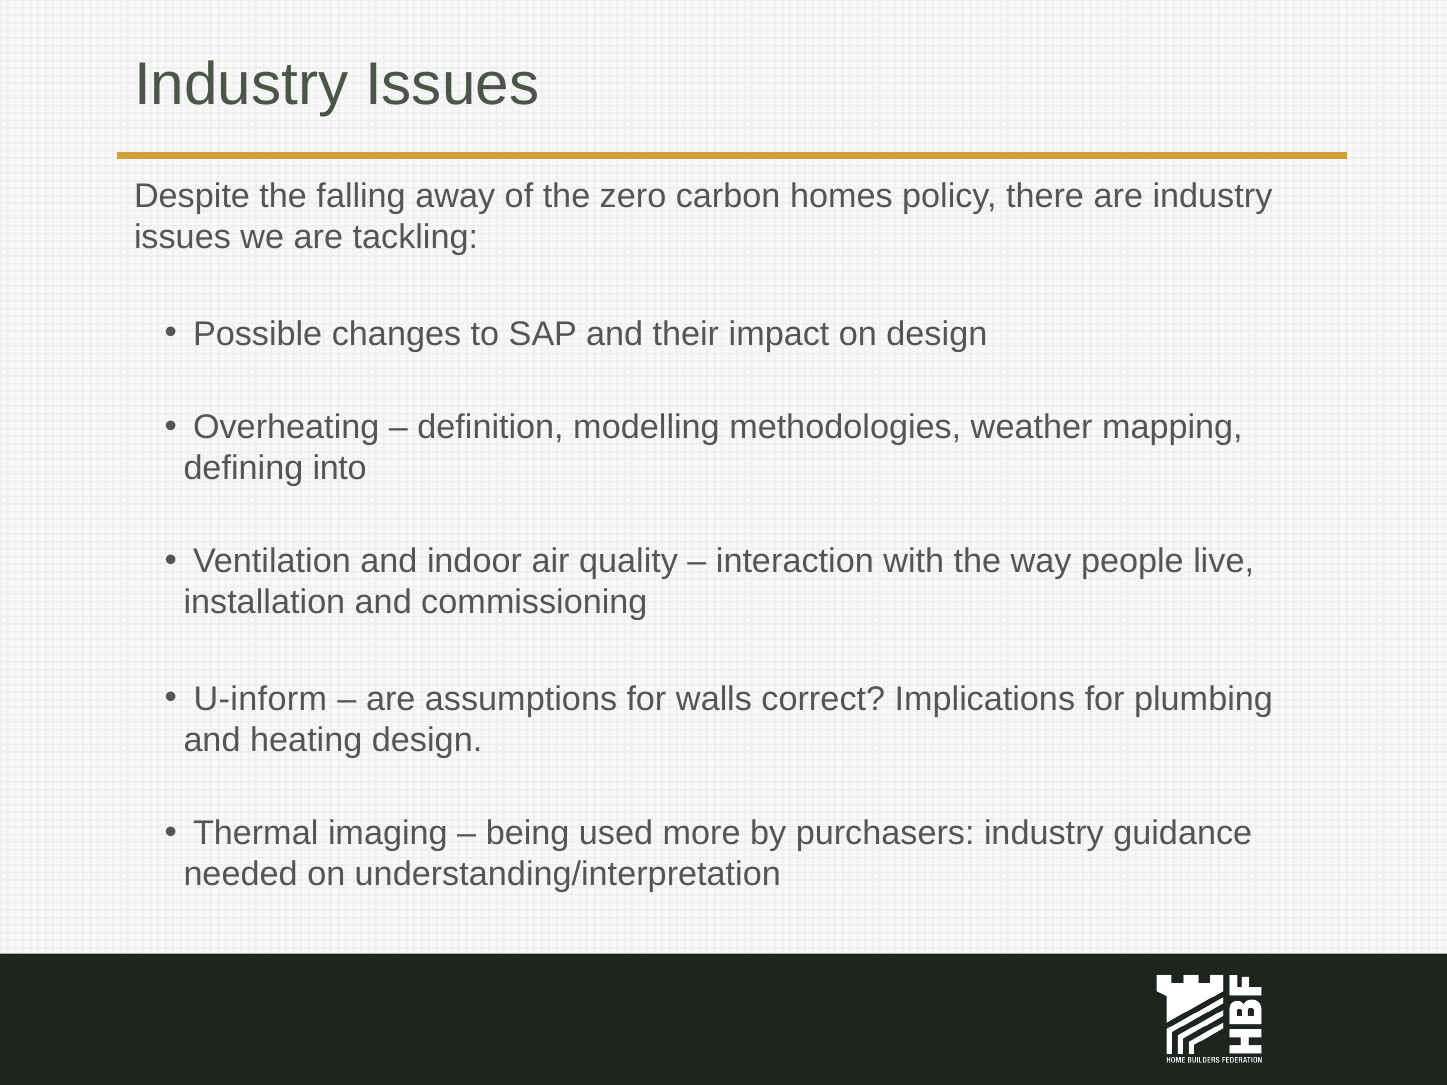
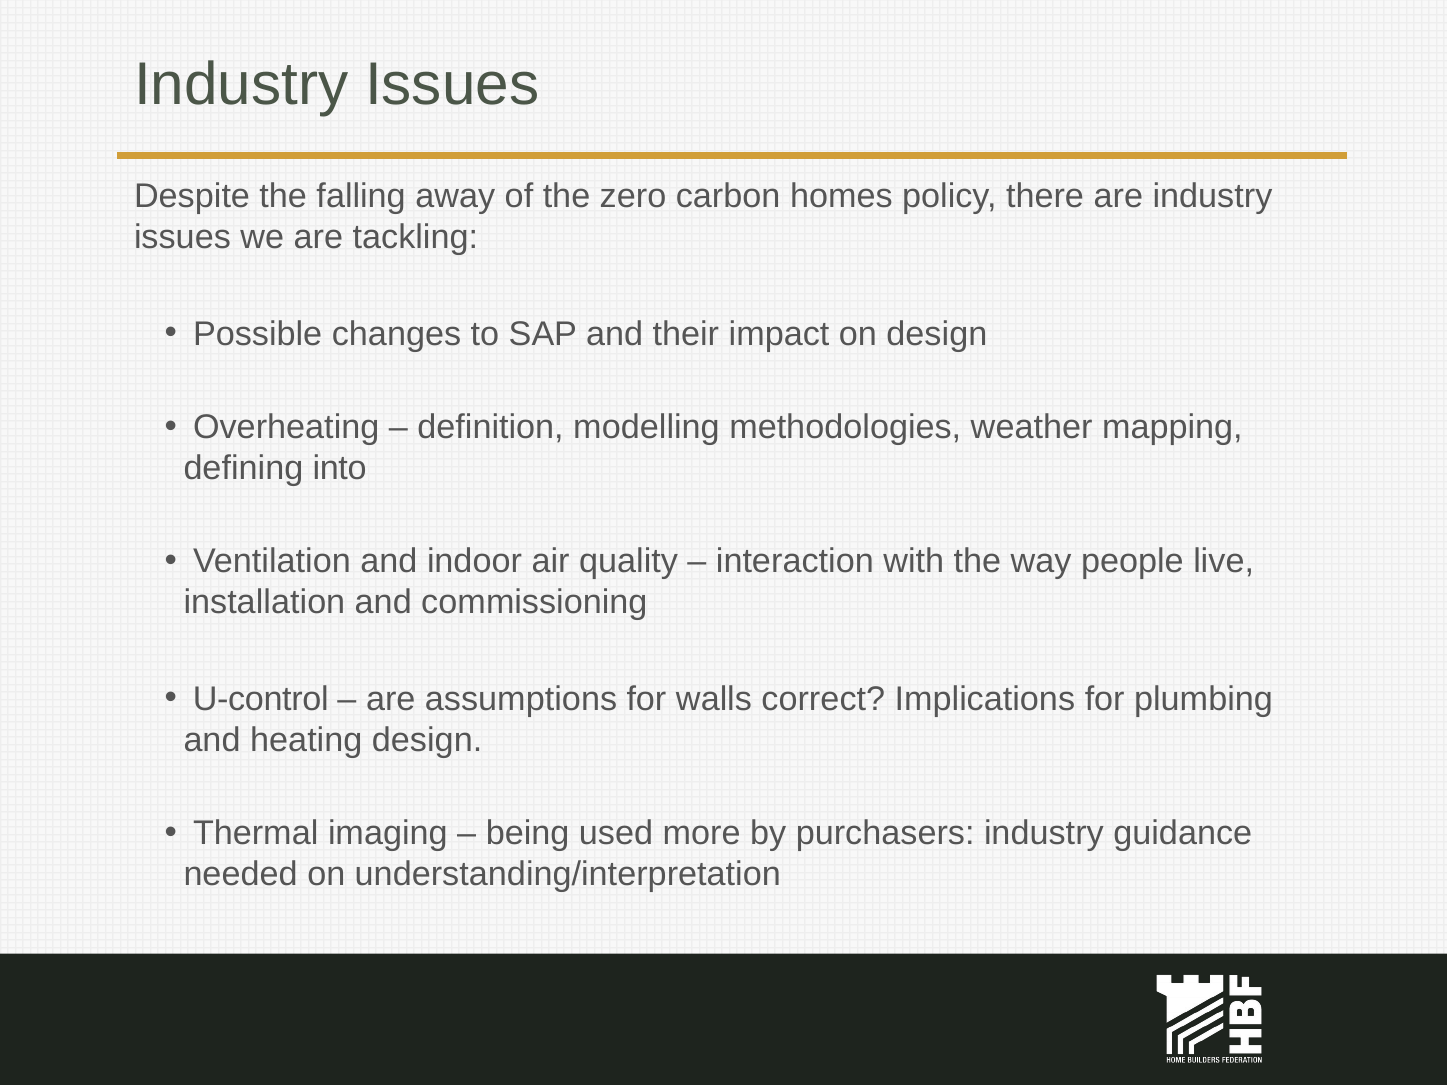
U-inform: U-inform -> U-control (261, 699)
